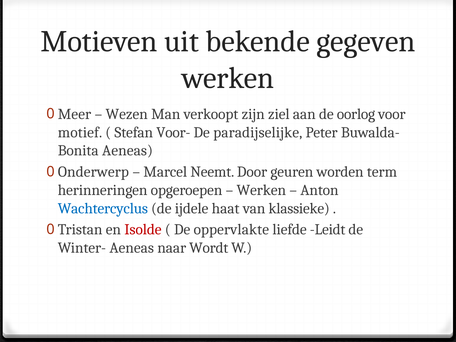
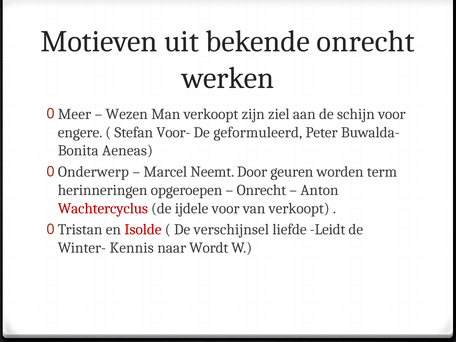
bekende gegeven: gegeven -> onrecht (366, 42)
oorlog: oorlog -> schijn (356, 114)
motief: motief -> engere (80, 132)
paradijselijke: paradijselijke -> geformuleerd (258, 132)
Werken: Werken -> Onrecht (261, 190)
Wachtercyclus colour: blue -> red (103, 208)
ijdele haat: haat -> voor (226, 208)
van klassieke: klassieke -> verkoopt (299, 208)
oppervlakte: oppervlakte -> verschijnsel (231, 230)
Winter- Aeneas: Aeneas -> Kennis (132, 248)
